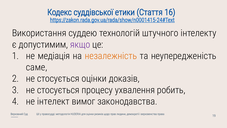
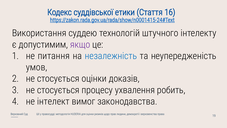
медіація: медіація -> питання (54, 56)
незалежність colour: orange -> blue (111, 56)
саме: саме -> умов (37, 67)
